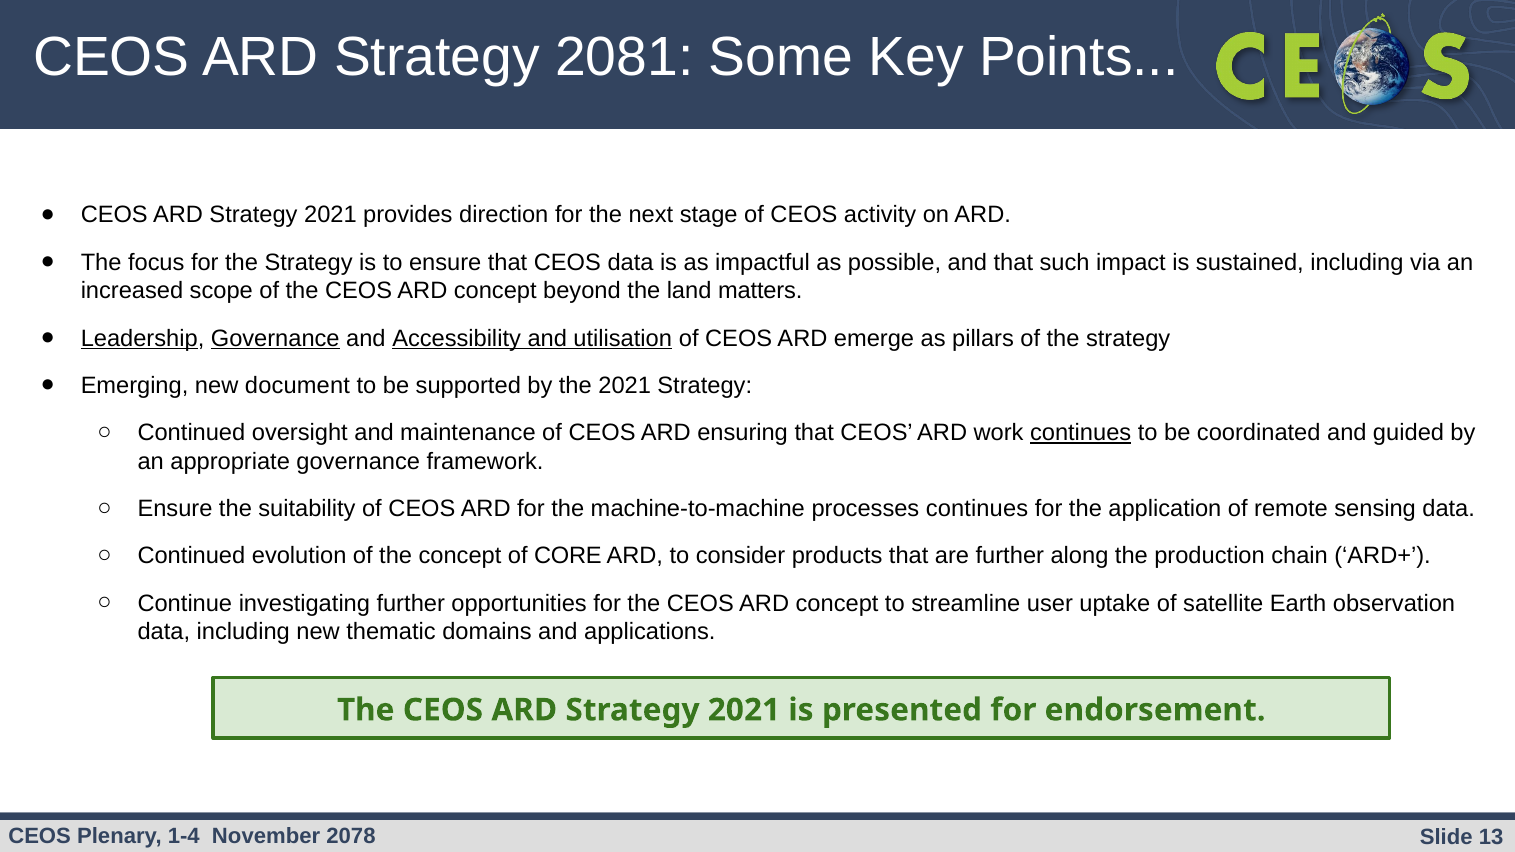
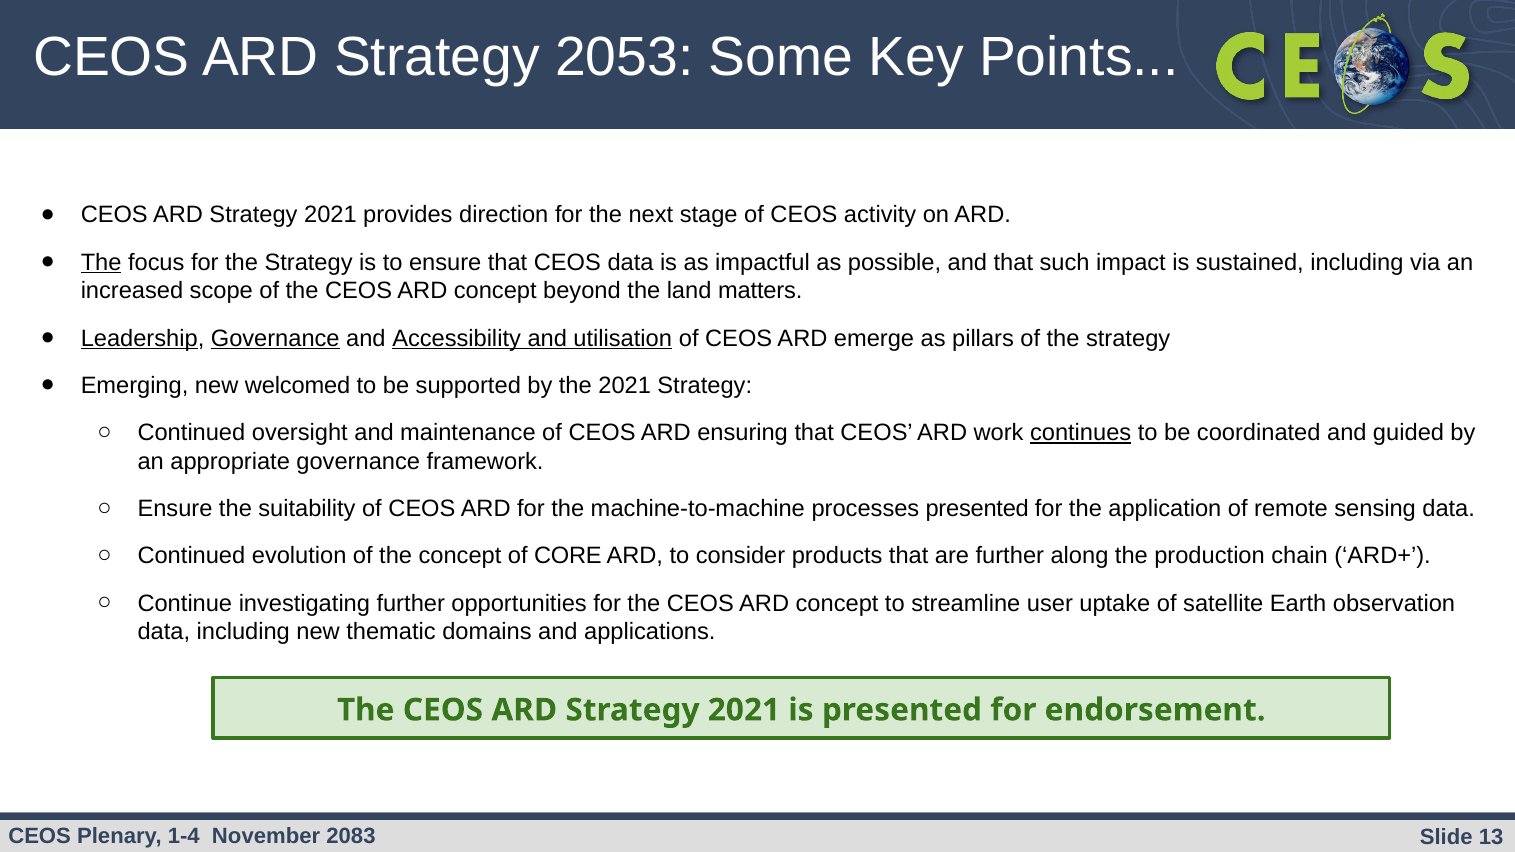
2081: 2081 -> 2053 (624, 57)
The underline: none -> present (101, 263)
document: document -> welcomed (298, 386)
processes continues: continues -> presented (977, 509)
2078: 2078 -> 2083 (351, 836)
